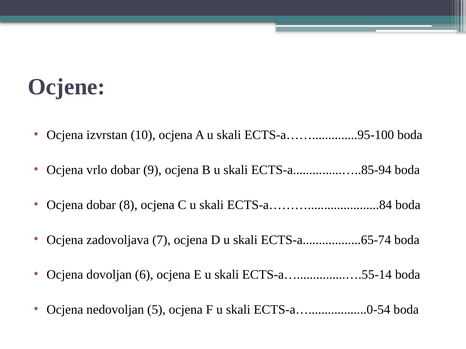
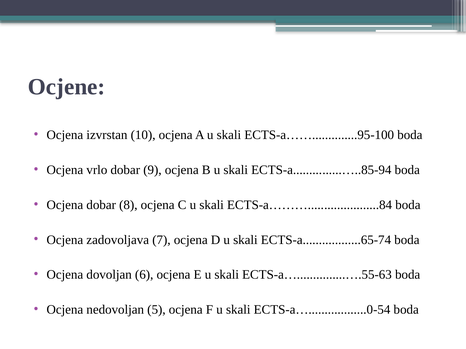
ECTS-a…...............….55-14: ECTS-a…...............….55-14 -> ECTS-a…...............….55-63 (317, 275)
